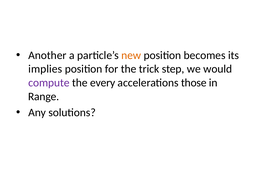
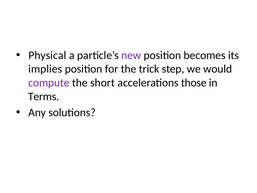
Another: Another -> Physical (47, 55)
new colour: orange -> purple (131, 55)
every: every -> short (103, 83)
Range: Range -> Terms (44, 96)
